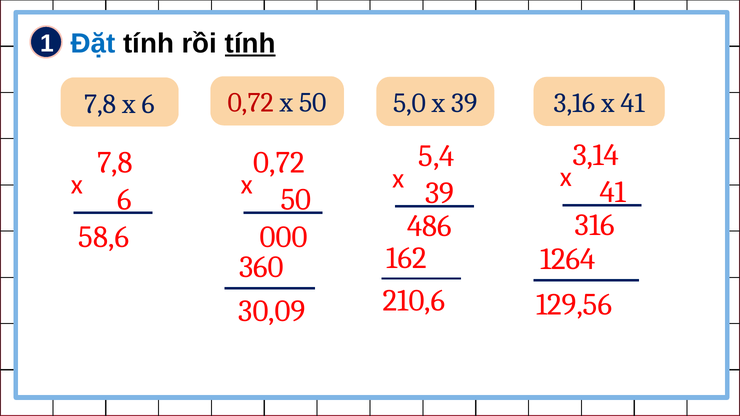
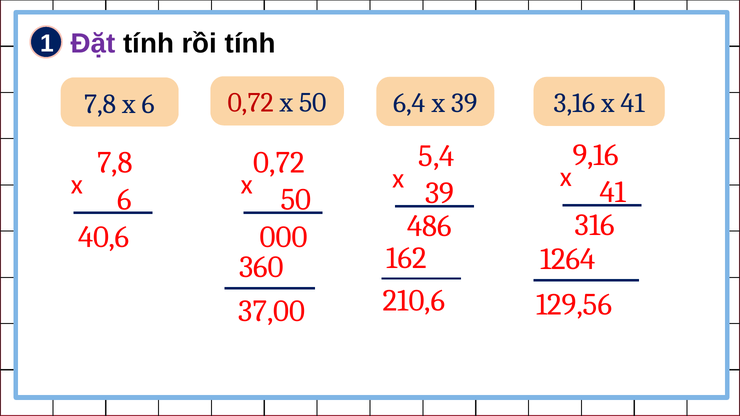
Đặt colour: blue -> purple (93, 44)
tính underline: present -> none (250, 44)
5,0: 5,0 -> 6,4 (409, 103)
3,14: 3,14 -> 9,16 (596, 155)
58,6: 58,6 -> 40,6 (104, 237)
30,09: 30,09 -> 37,00 (272, 311)
